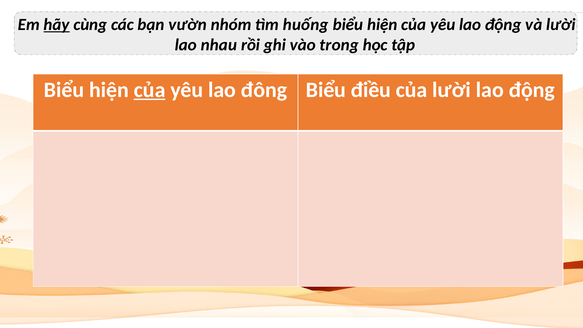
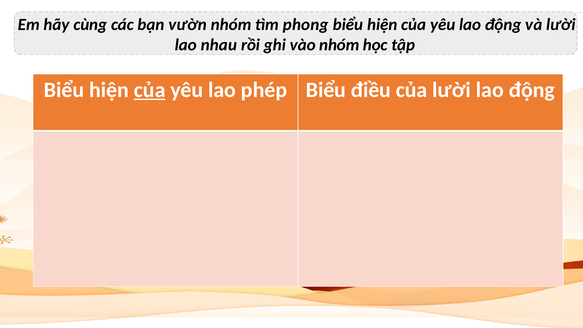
hãy underline: present -> none (57, 25)
huống: huống -> phong (306, 25)
vào trong: trong -> nhóm (339, 45)
đông: đông -> phép (264, 90)
